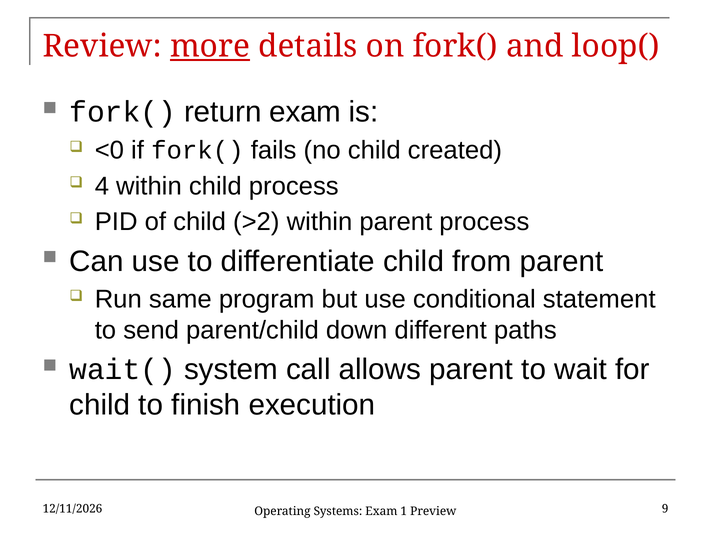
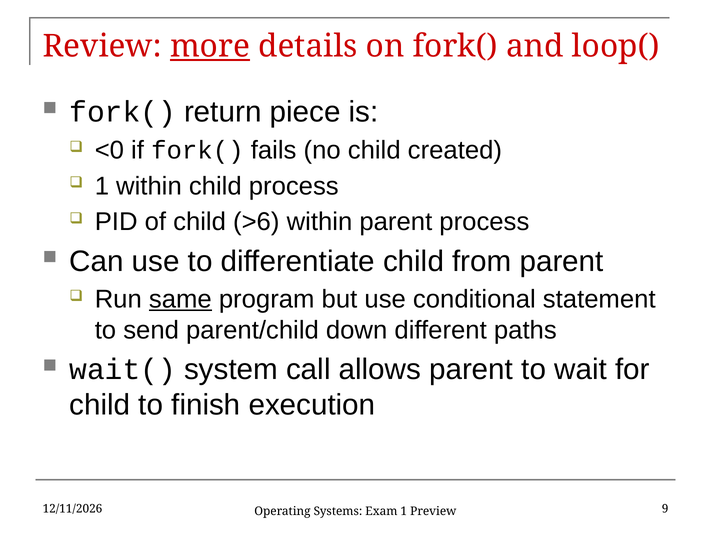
return exam: exam -> piece (305, 112)
4: 4 -> 1 (102, 186)
>2: >2 -> >6 (256, 222)
same underline: none -> present (180, 300)
